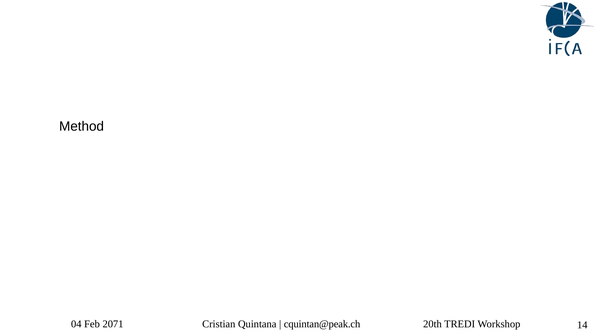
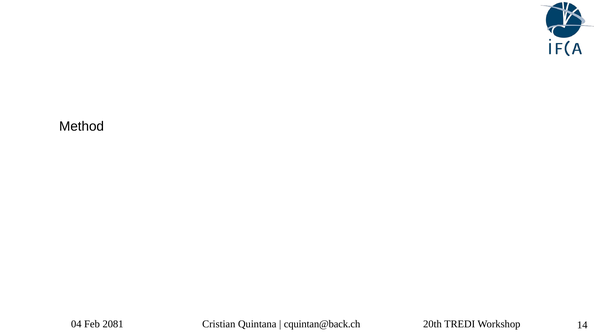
2071: 2071 -> 2081 (113, 324)
cquintan@peak.ch: cquintan@peak.ch -> cquintan@back.ch (322, 324)
